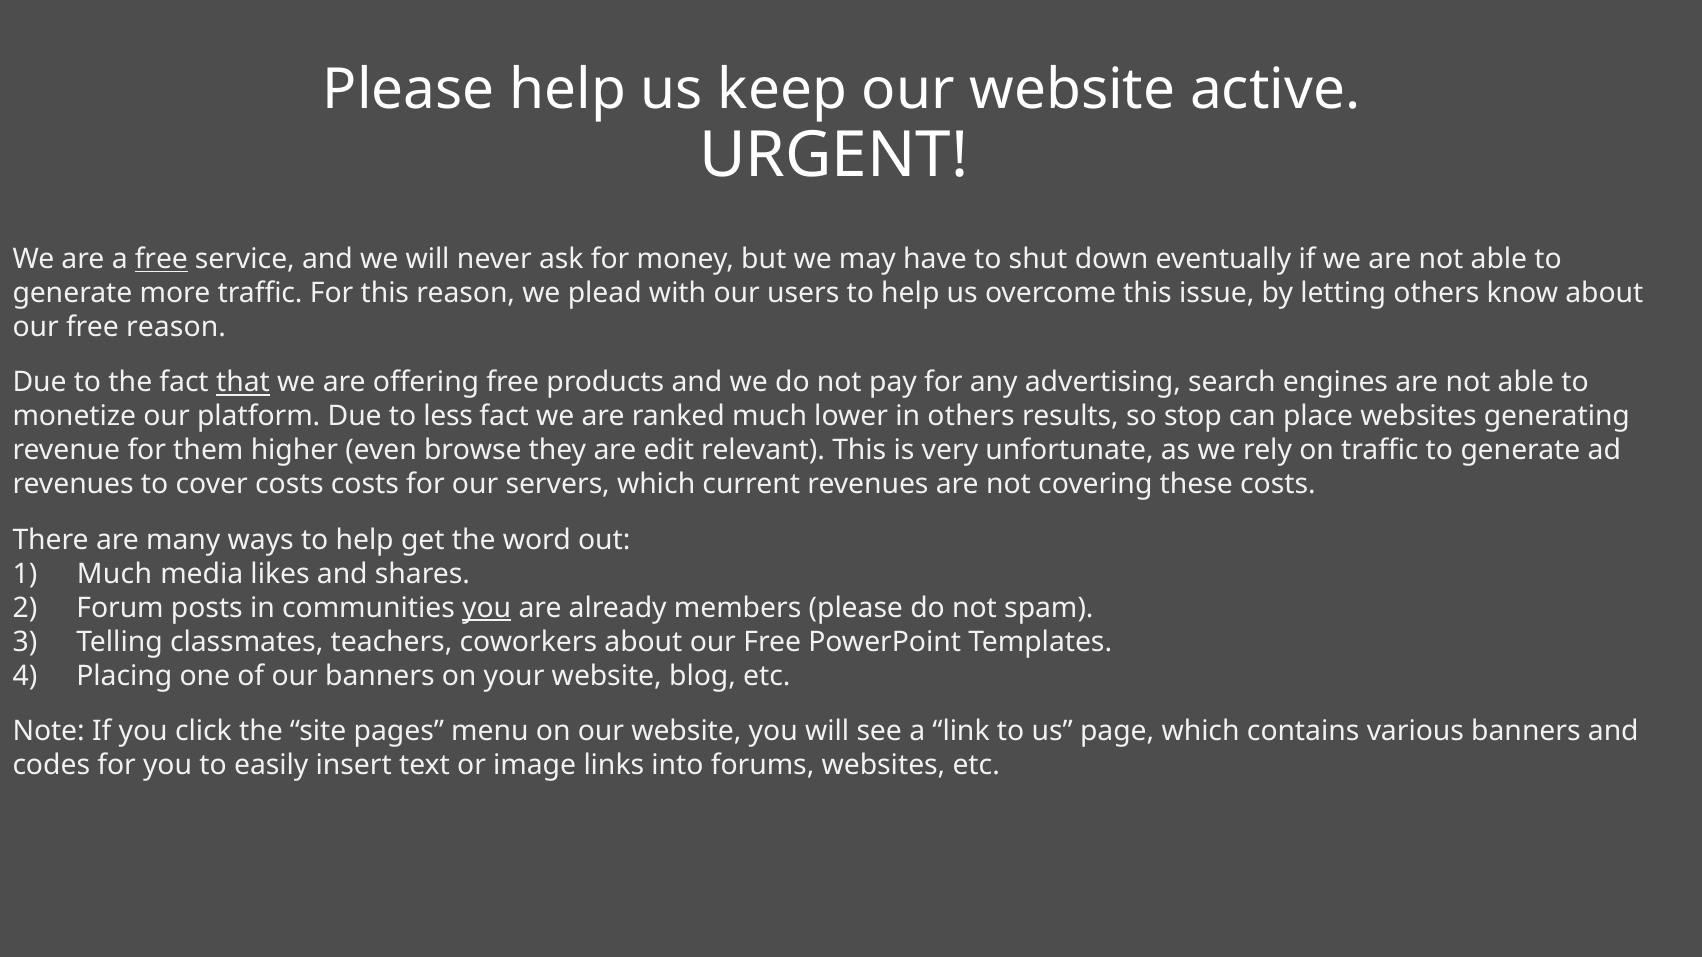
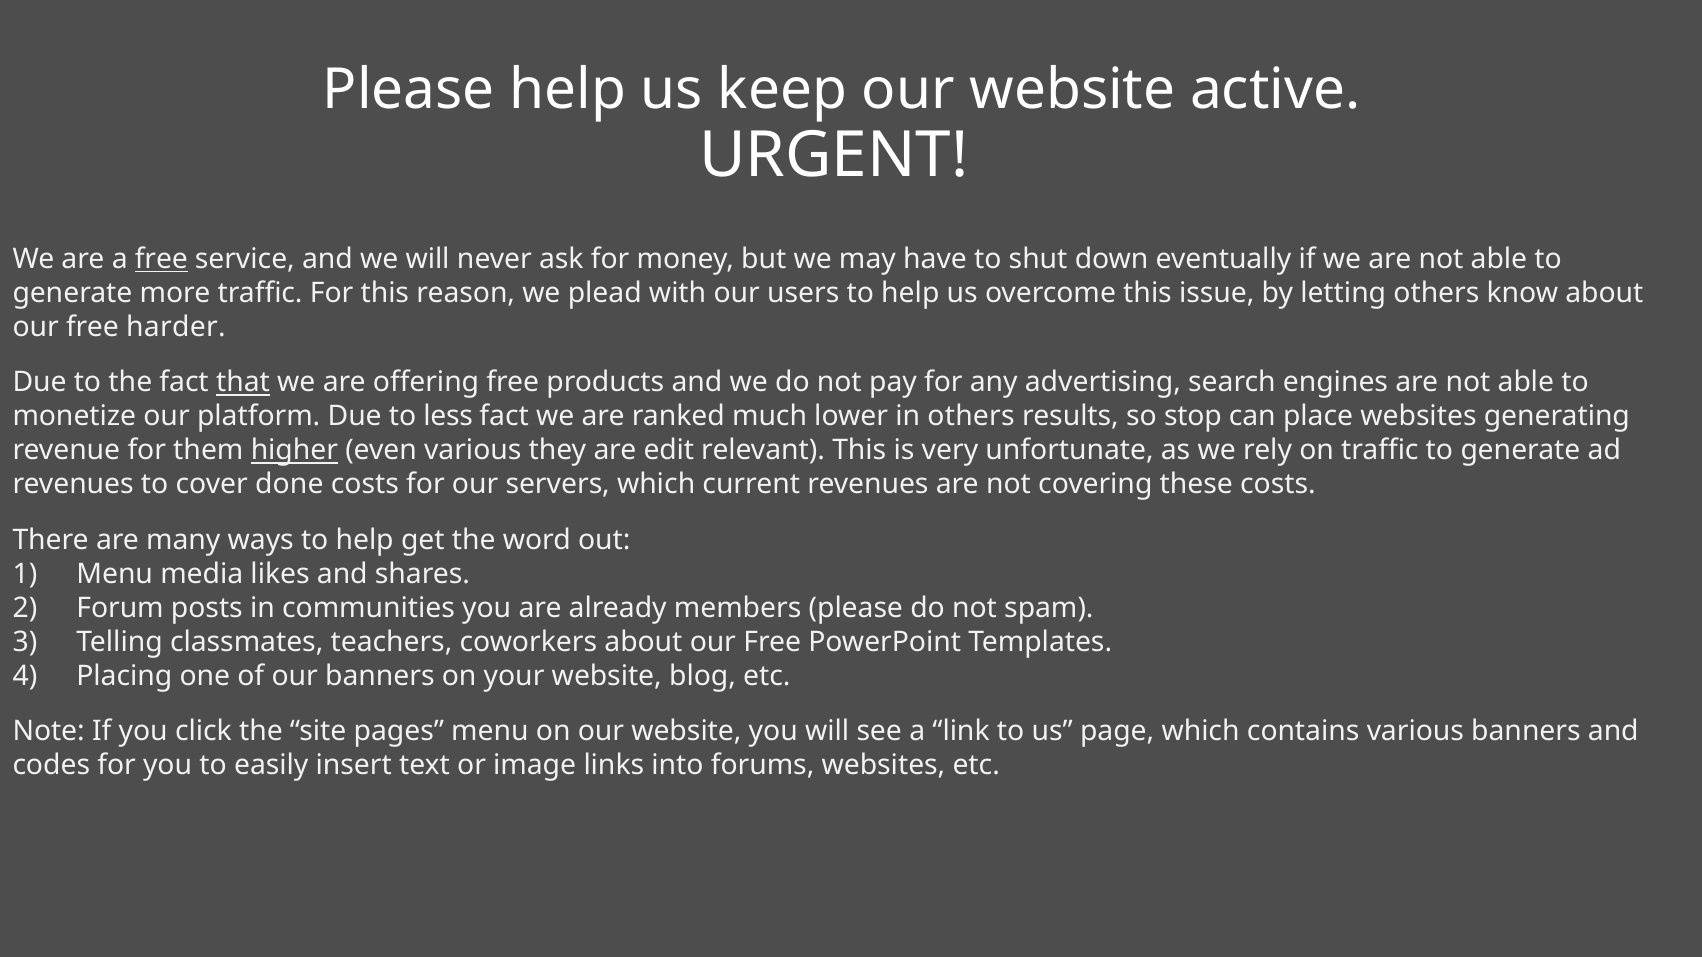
free reason: reason -> harder (176, 327)
higher underline: none -> present (294, 451)
even browse: browse -> various (473, 451)
cover costs: costs -> done (289, 485)
Much: Much -> Menu (115, 574)
you underline: present -> none (487, 608)
